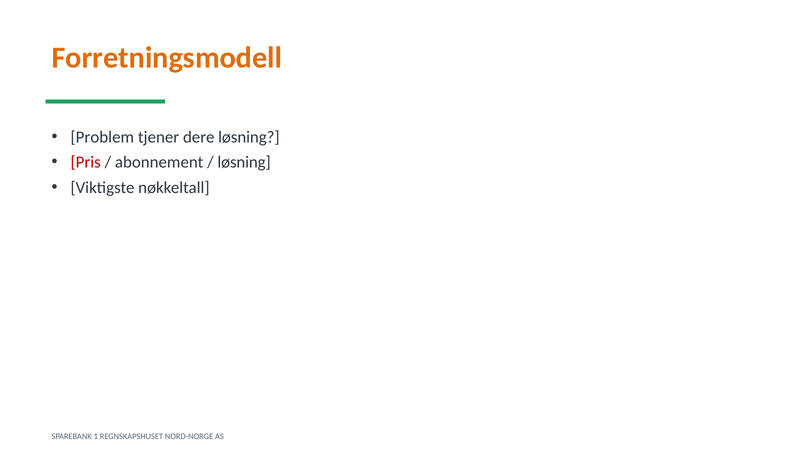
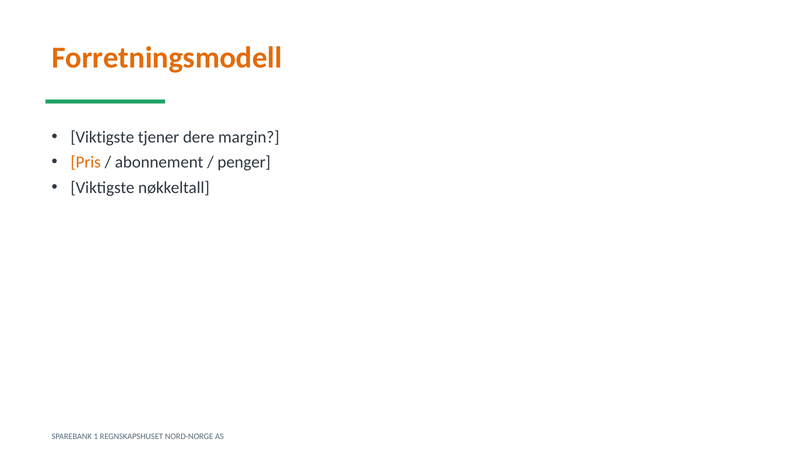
Problem: Problem -> Viktigste (102, 137)
dere løsning: løsning -> margin (249, 137)
Pris colour: red -> orange (86, 163)
løsning: løsning -> penger (244, 163)
